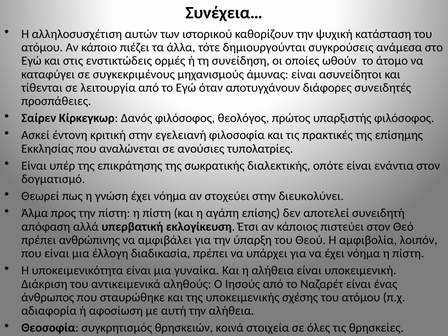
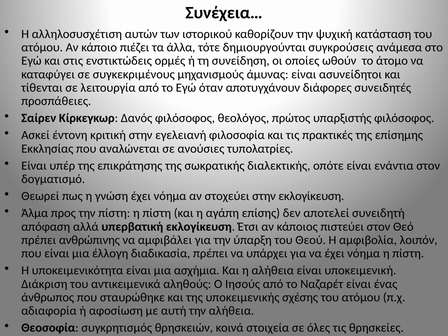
στην διευκολύνει: διευκολύνει -> εκλογίκευση (311, 196)
γυναίκα: γυναίκα -> ασχήμια (197, 270)
